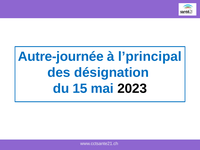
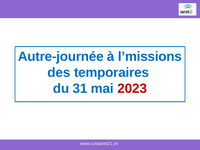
l’principal: l’principal -> l’missions (150, 57)
désignation: désignation -> temporaires (111, 73)
15: 15 -> 31 (80, 89)
2023 colour: black -> red (132, 89)
